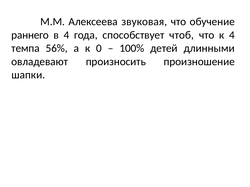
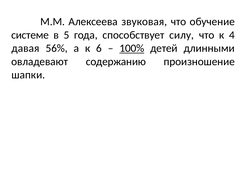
раннего: раннего -> системе (30, 35)
в 4: 4 -> 5 (66, 35)
чтоб: чтоб -> силу (182, 35)
темпа: темпа -> давая (25, 48)
0: 0 -> 6 (99, 48)
100% underline: none -> present (132, 48)
произносить: произносить -> содержанию (116, 62)
